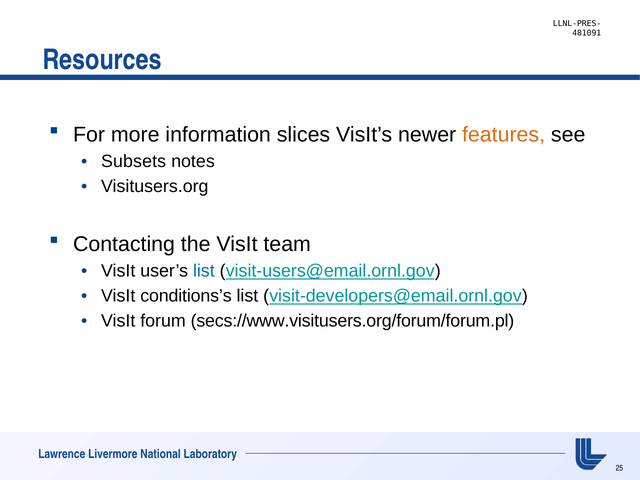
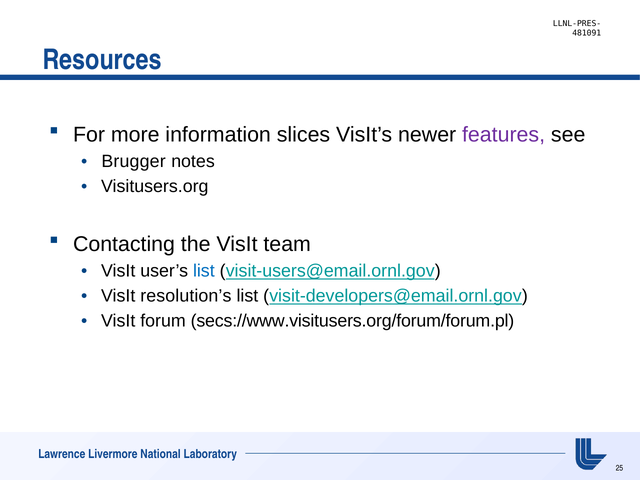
features colour: orange -> purple (504, 135)
Subsets: Subsets -> Brugger (134, 162)
conditions’s: conditions’s -> resolution’s (186, 296)
